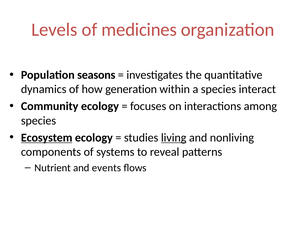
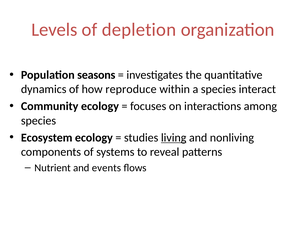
medicines: medicines -> depletion (139, 30)
generation: generation -> reproduce (131, 89)
Ecosystem underline: present -> none (47, 137)
